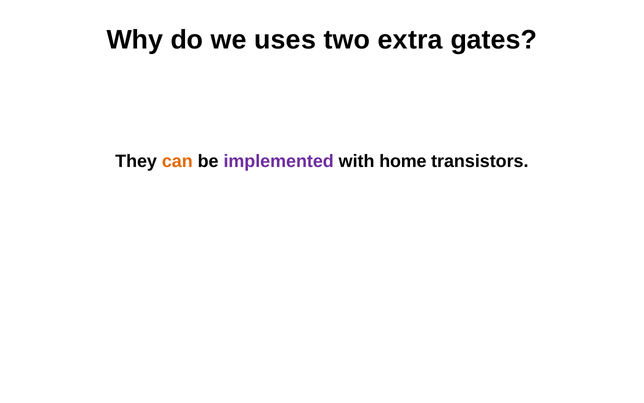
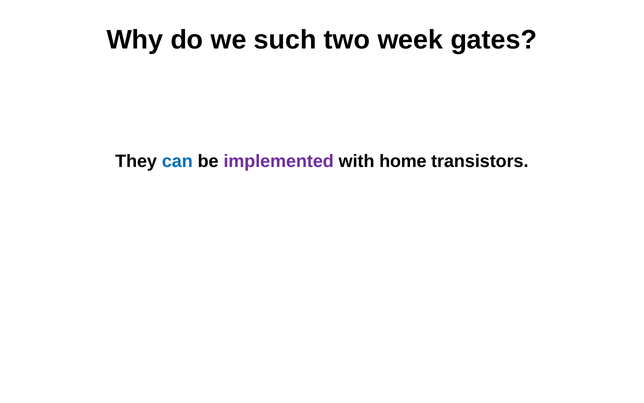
uses: uses -> such (285, 40)
extra: extra -> week (410, 40)
can colour: orange -> blue (177, 161)
